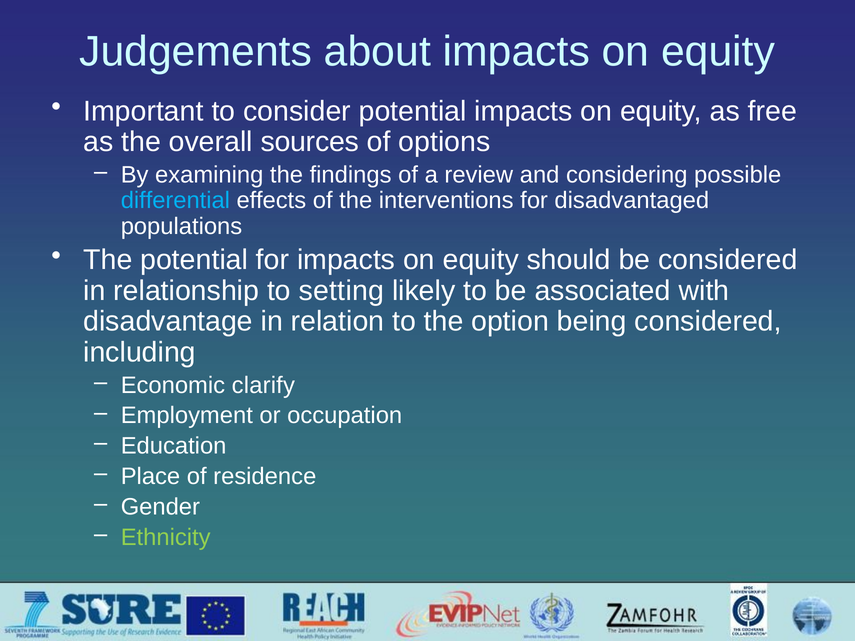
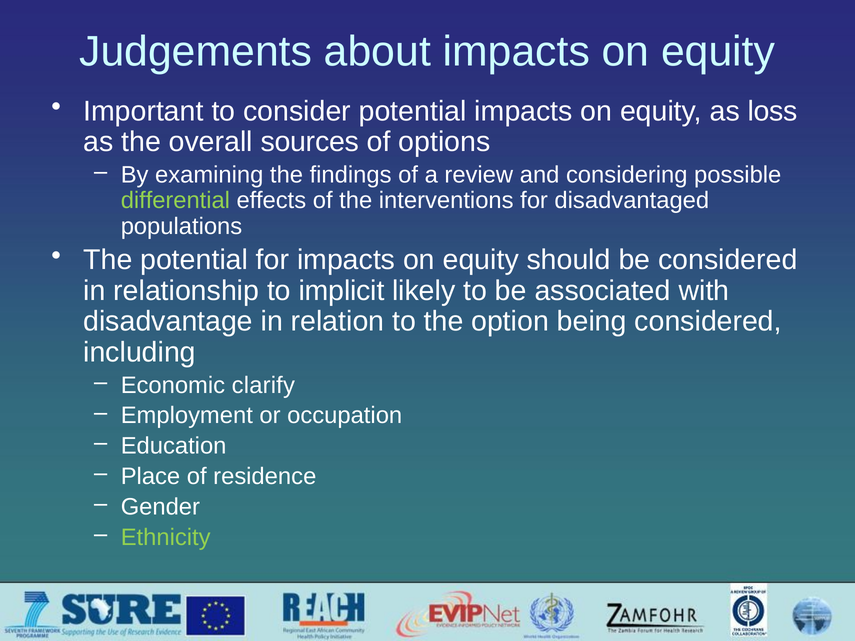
free: free -> loss (772, 111)
differential colour: light blue -> light green (175, 201)
setting: setting -> implicit (342, 291)
